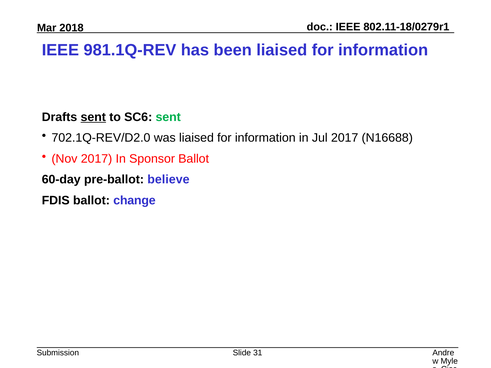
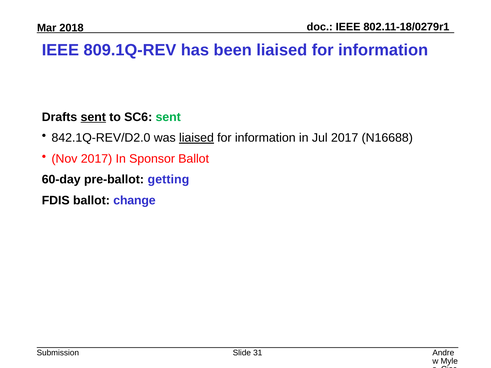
981.1Q-REV: 981.1Q-REV -> 809.1Q-REV (130, 50)
702.1Q-REV/D2.0: 702.1Q-REV/D2.0 -> 842.1Q-REV/D2.0 (101, 138)
liaised underline: none -> present (196, 138)
believe: believe -> getting (168, 180)
